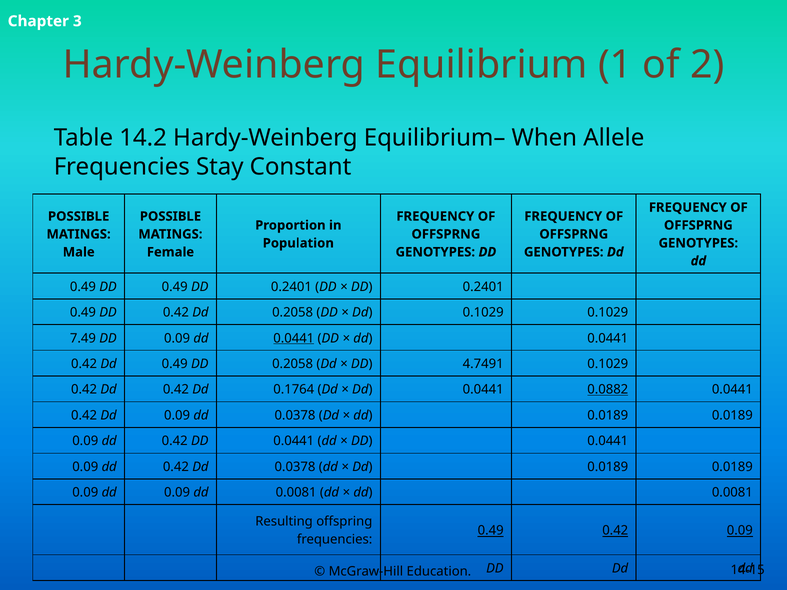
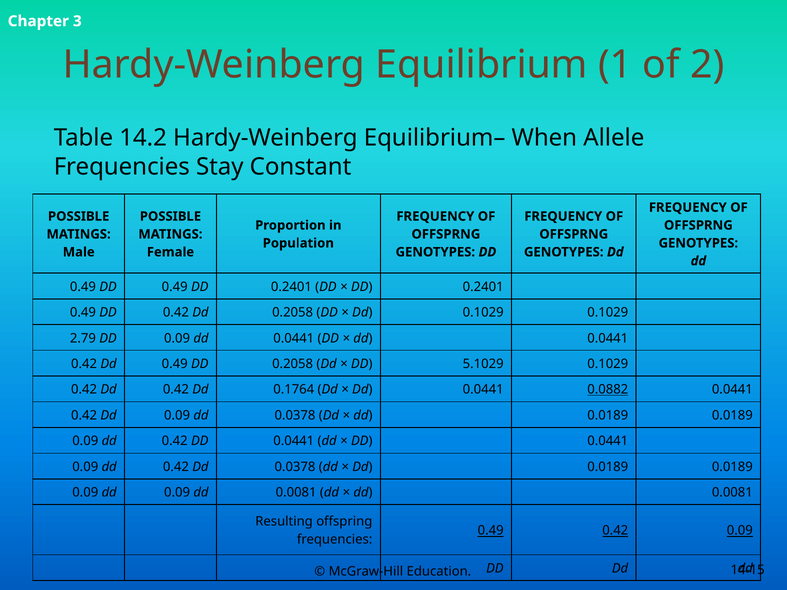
7.49: 7.49 -> 2.79 (83, 338)
0.0441 underline: present -> none (294, 338)
4.7491: 4.7491 -> 5.1029 (483, 364)
